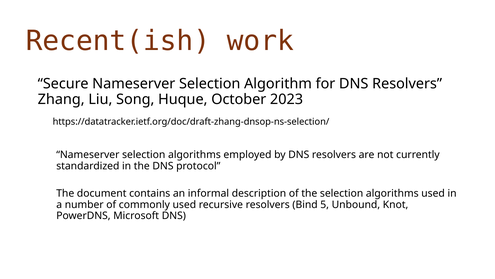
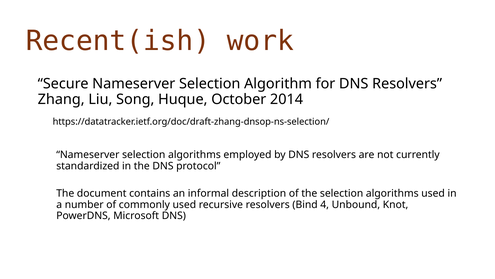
2023: 2023 -> 2014 (287, 99)
5: 5 -> 4 (325, 204)
